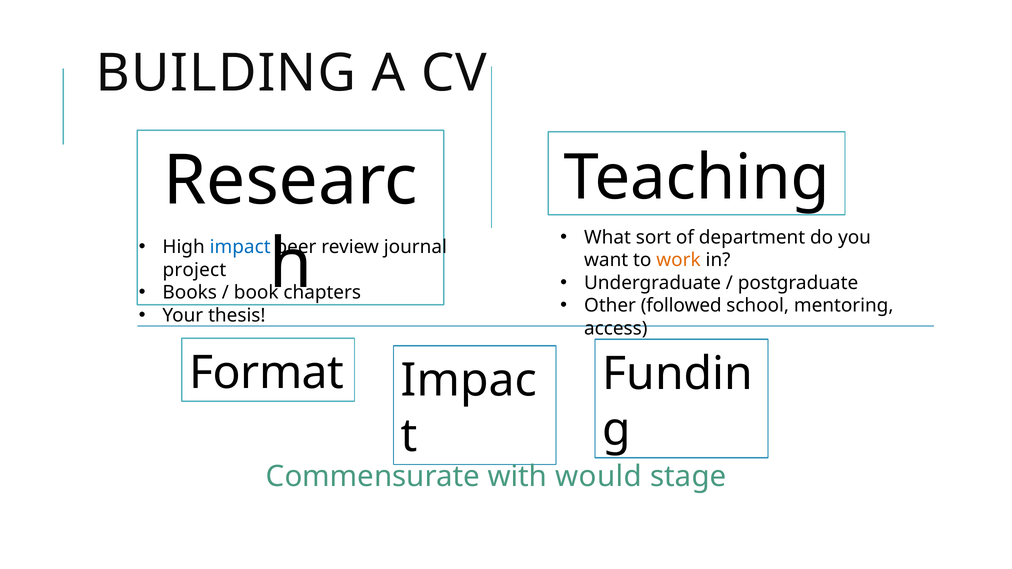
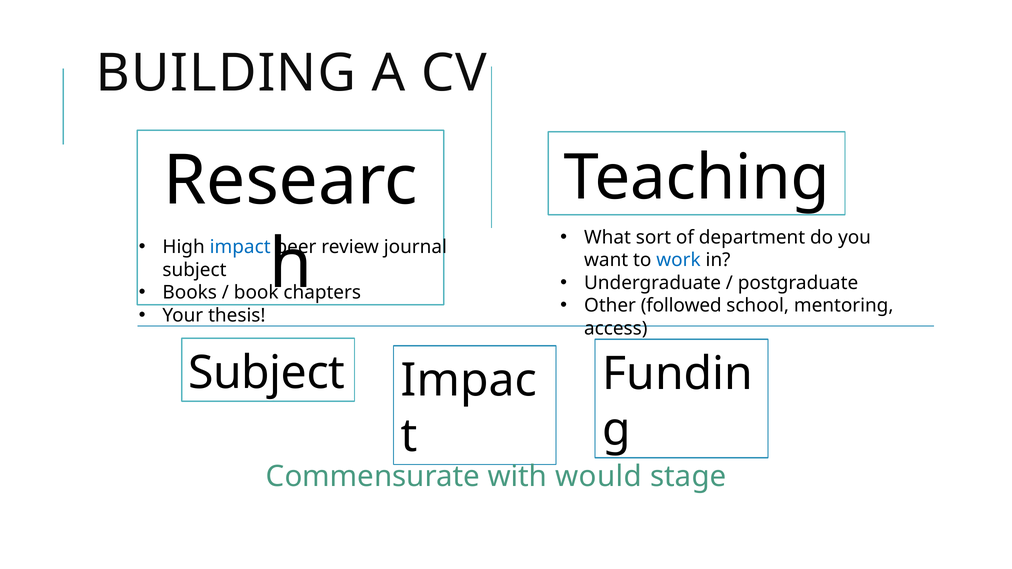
work colour: orange -> blue (678, 260)
project: project -> subject (194, 270)
Format: Format -> Subject (267, 373)
